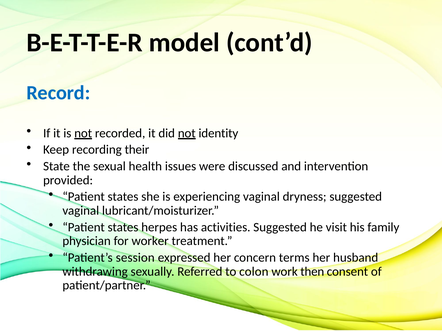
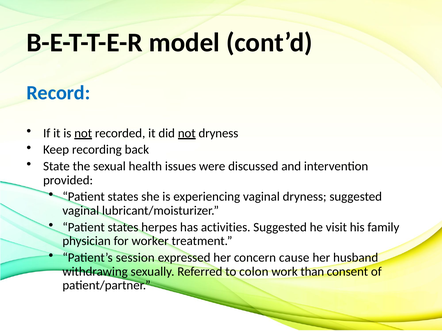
not identity: identity -> dryness (218, 133)
their: their -> back (137, 150)
terms: terms -> cause (294, 258)
then: then -> than (312, 272)
